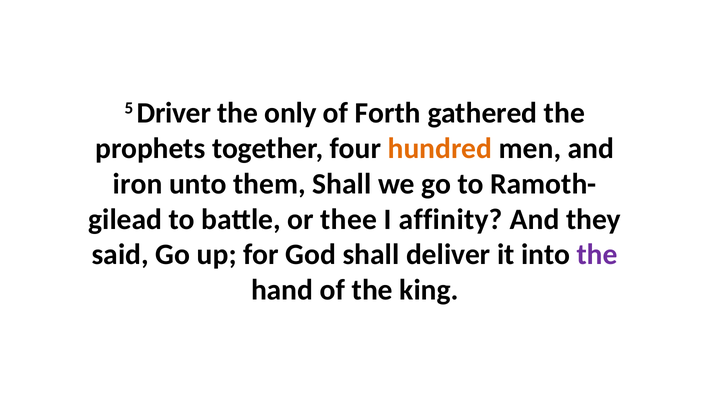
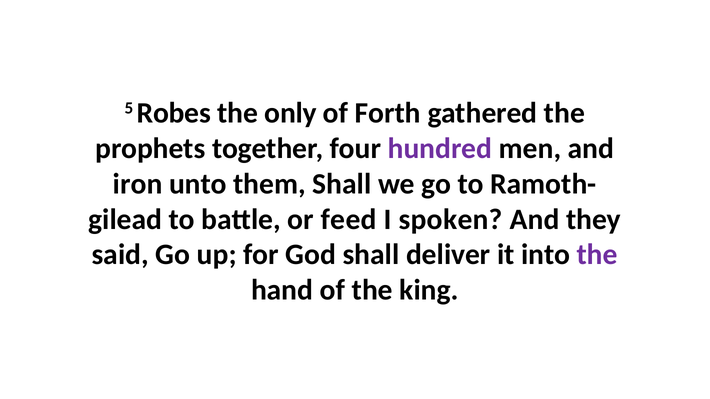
Driver: Driver -> Robes (174, 113)
hundred colour: orange -> purple (440, 148)
thee: thee -> feed (349, 219)
affinity: affinity -> spoken (451, 219)
